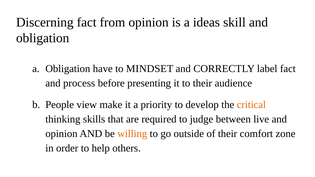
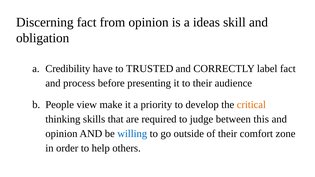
a Obligation: Obligation -> Credibility (68, 69)
MINDSET: MINDSET -> TRUSTED (150, 69)
live: live -> this (261, 119)
willing colour: orange -> blue (132, 134)
